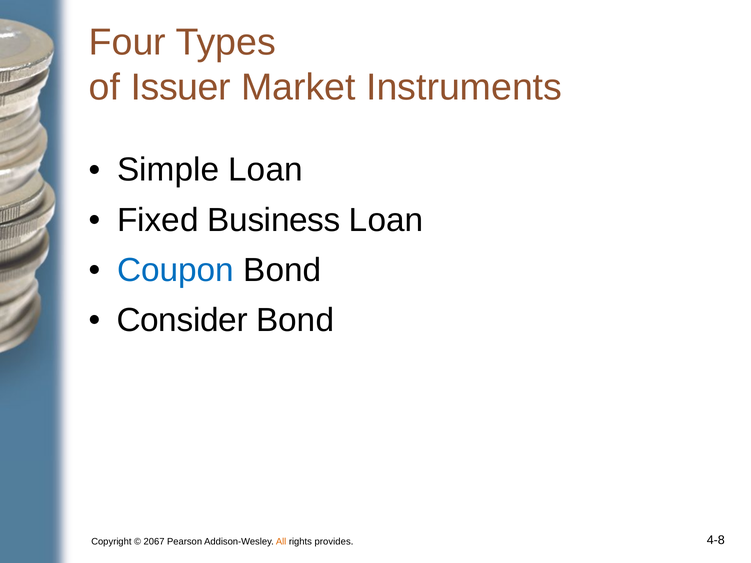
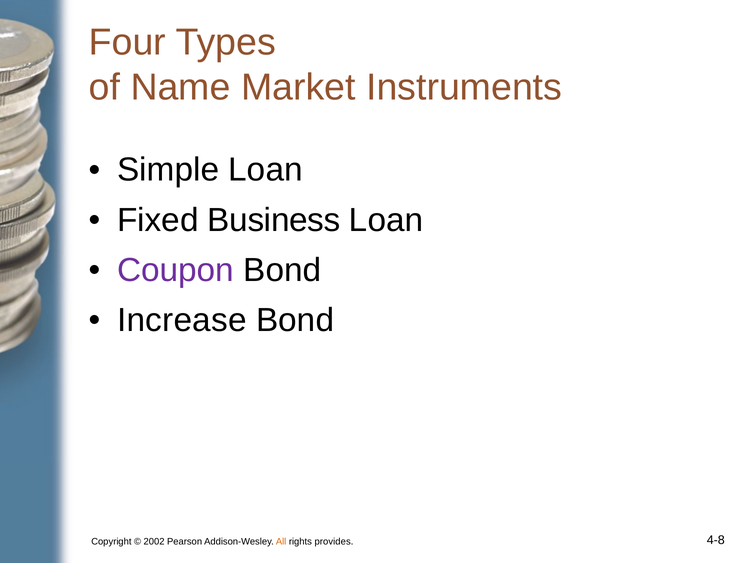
Issuer: Issuer -> Name (181, 88)
Coupon colour: blue -> purple (176, 270)
Consider: Consider -> Increase (182, 320)
2067: 2067 -> 2002 (154, 542)
